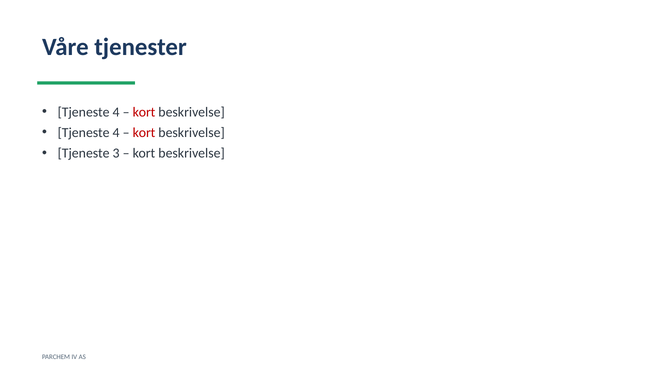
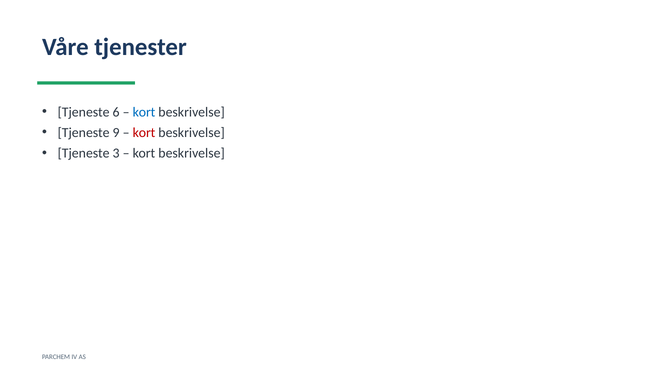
4: 4 -> 6 (116, 112)
kort colour: red -> blue (144, 112)
4: 4 -> 9 (116, 133)
